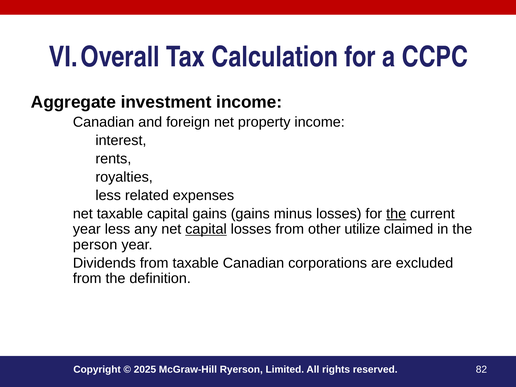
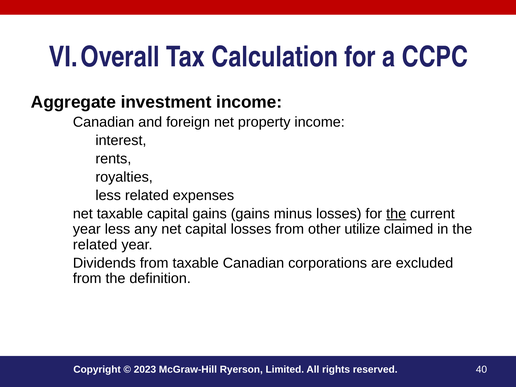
capital underline: present -> none (206, 229)
person: person -> related (95, 245)
2025: 2025 -> 2023 (145, 369)
82: 82 -> 40 (481, 369)
